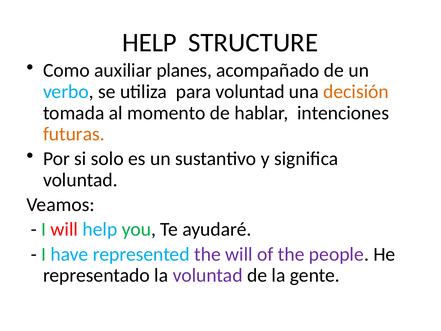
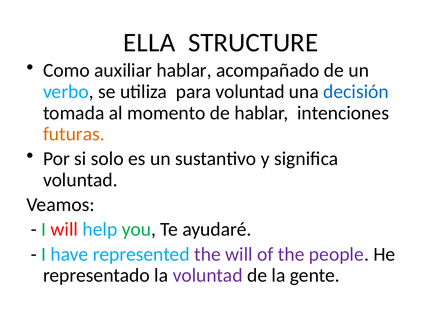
HELP: HELP -> ELLA (149, 43)
auxiliar planes: planes -> hablar (184, 70)
decisión colour: orange -> blue (356, 92)
